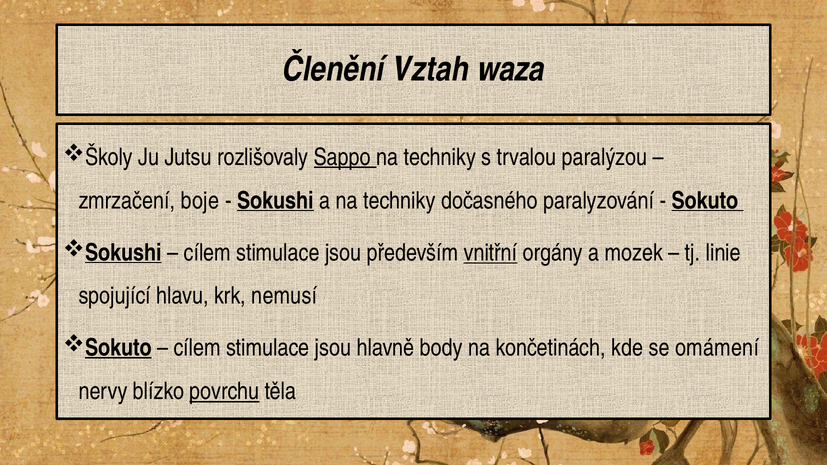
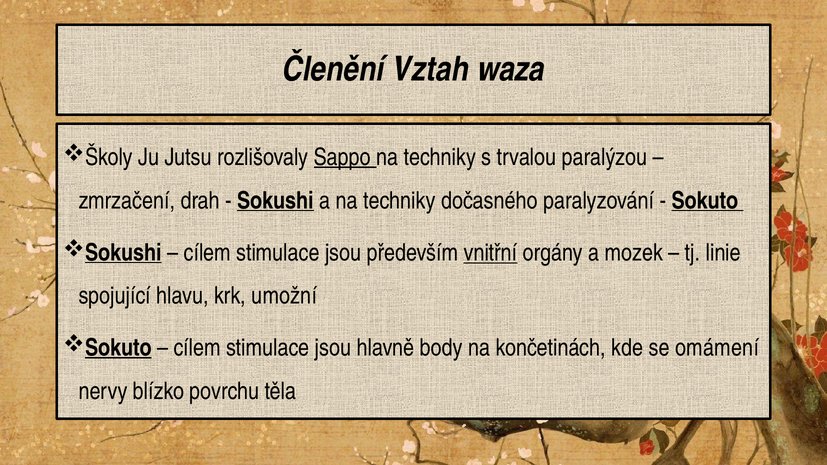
boje: boje -> drah (200, 201)
nemusí: nemusí -> umožní (284, 296)
povrchu underline: present -> none (224, 391)
